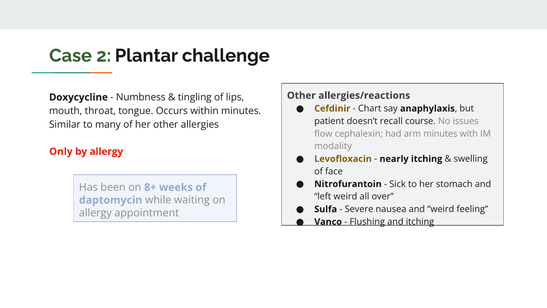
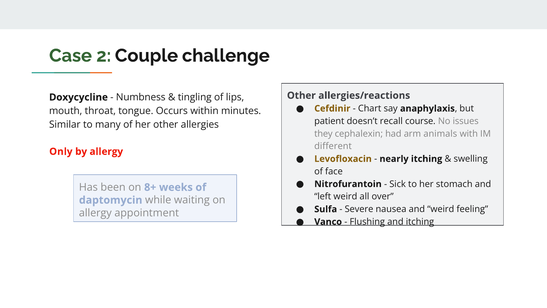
Plantar: Plantar -> Couple (146, 56)
flow: flow -> they (323, 134)
arm minutes: minutes -> animals (440, 134)
modality: modality -> different (333, 146)
